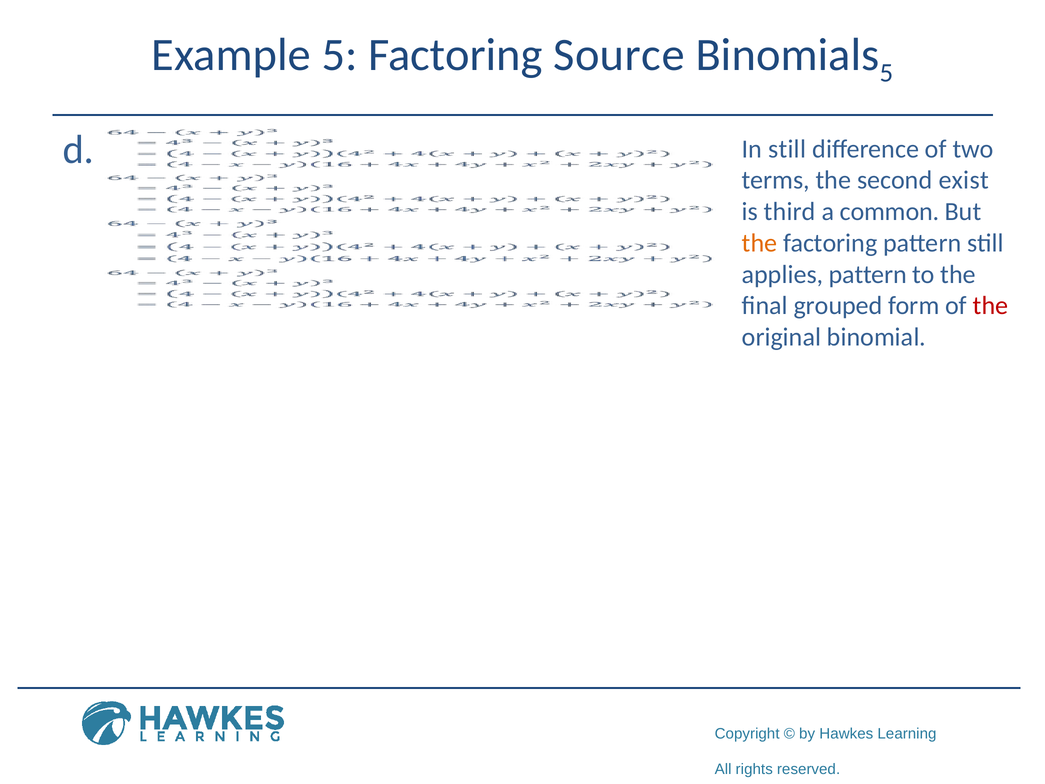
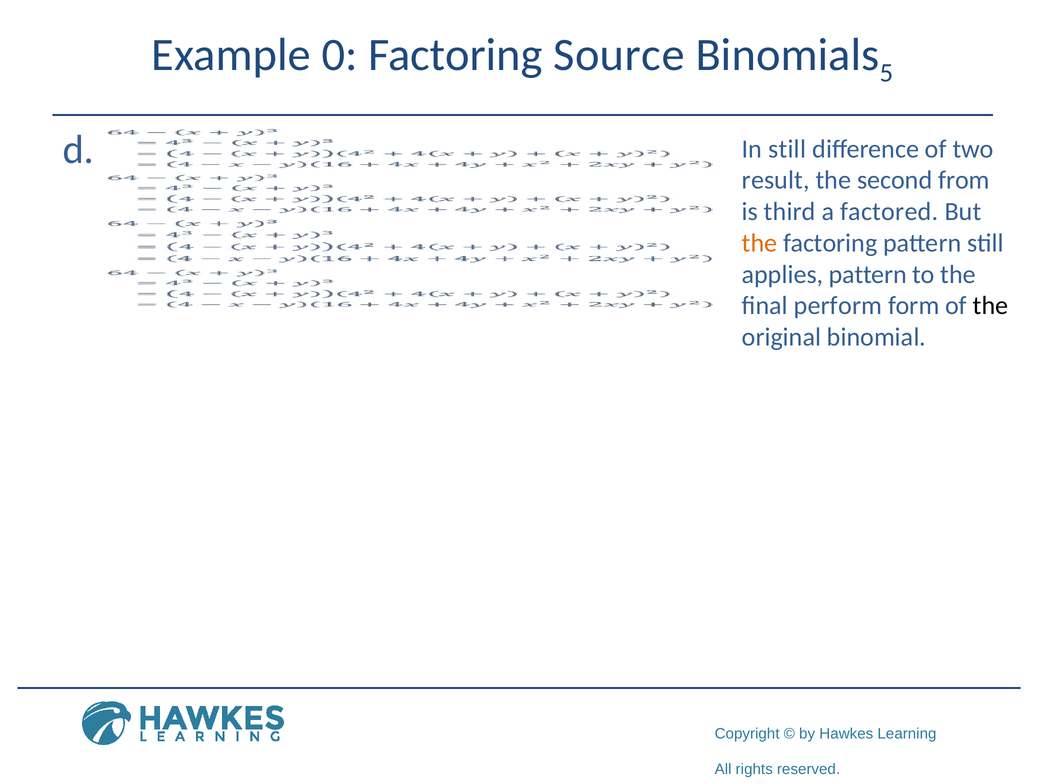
Example 5: 5 -> 0 (340, 55)
terms: terms -> result (776, 180)
exist: exist -> from (964, 180)
common: common -> factored (889, 212)
grouped: grouped -> perform (838, 306)
the colour: red -> black (991, 306)
